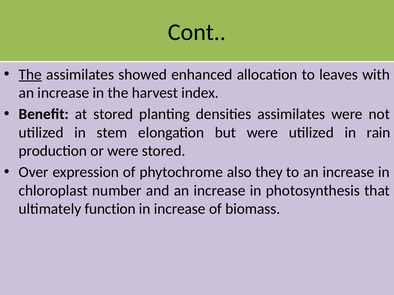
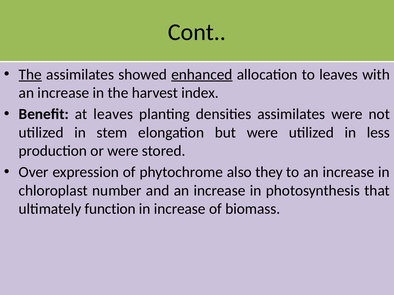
enhanced underline: none -> present (202, 75)
at stored: stored -> leaves (113, 114)
rain: rain -> less (378, 133)
